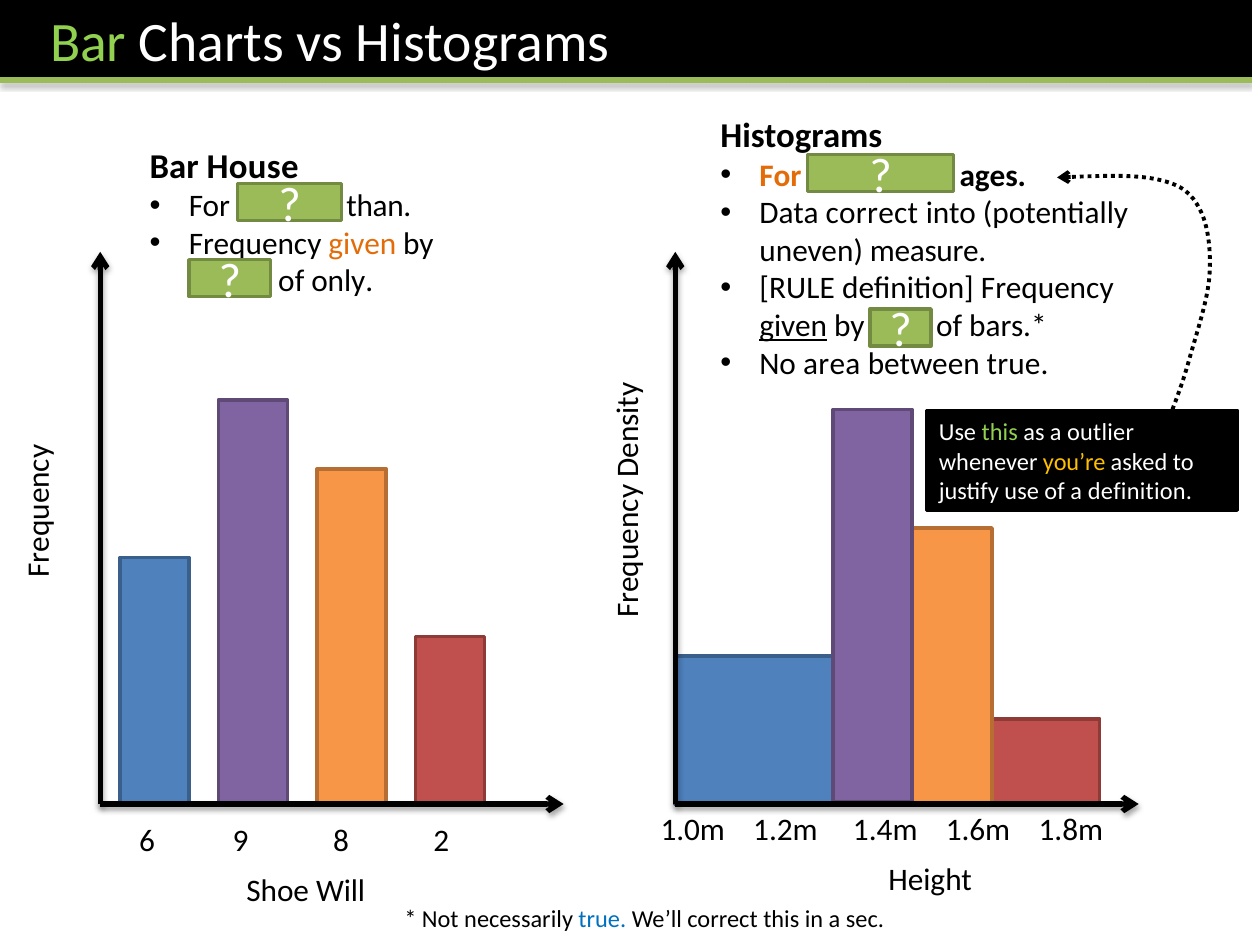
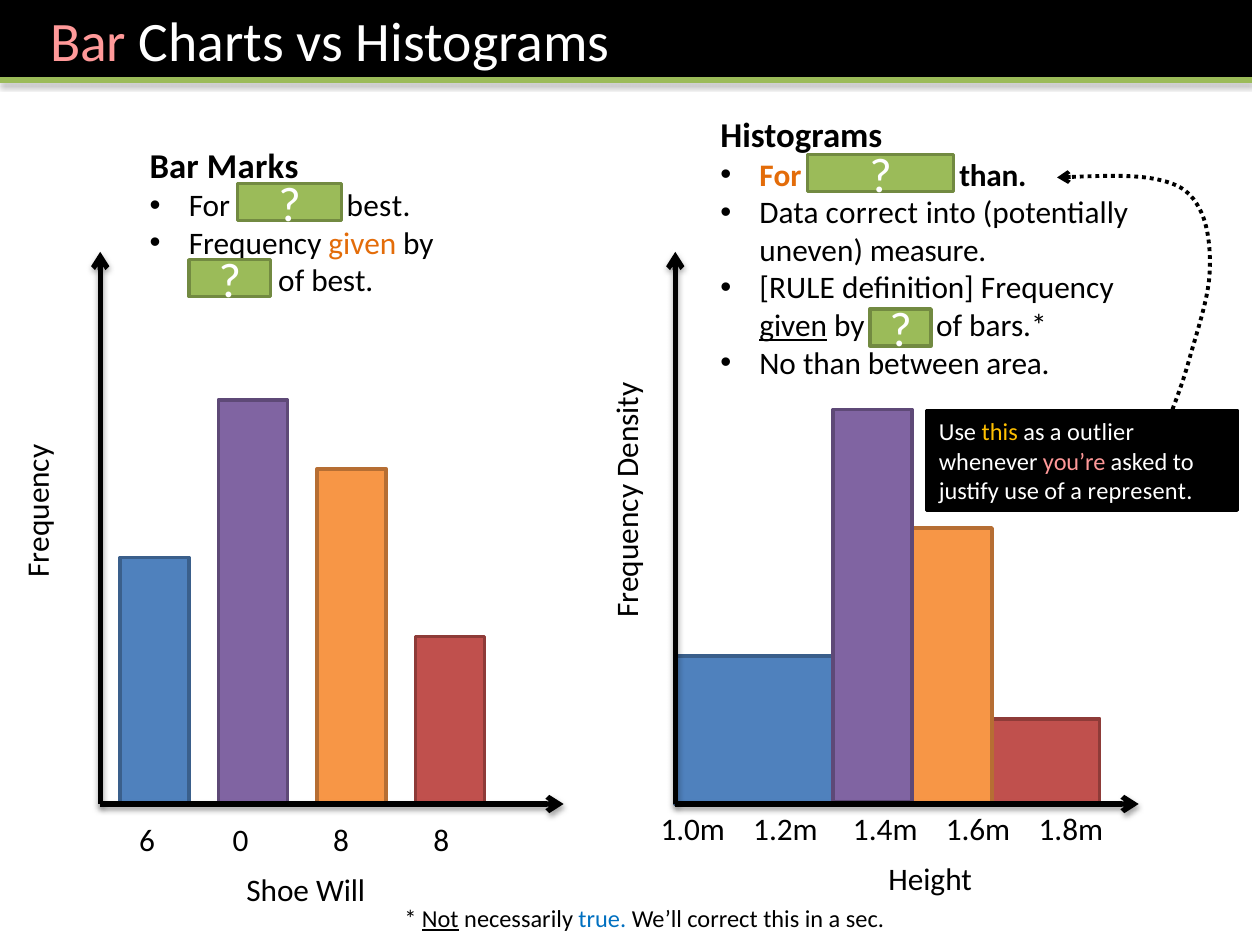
Bar colour: light green -> pink (88, 43)
House: House -> Marks (253, 167)
ages: ages -> than (993, 176)
than: than -> best (379, 206)
of only: only -> best (342, 281)
No area: area -> than (832, 364)
between true: true -> area (1018, 364)
this colour: light green -> yellow (1000, 433)
you’re colour: yellow -> pink (1074, 462)
a definition: definition -> represent (1140, 491)
9: 9 -> 0 (240, 841)
8 2: 2 -> 8 (441, 841)
Not underline: none -> present (440, 919)
